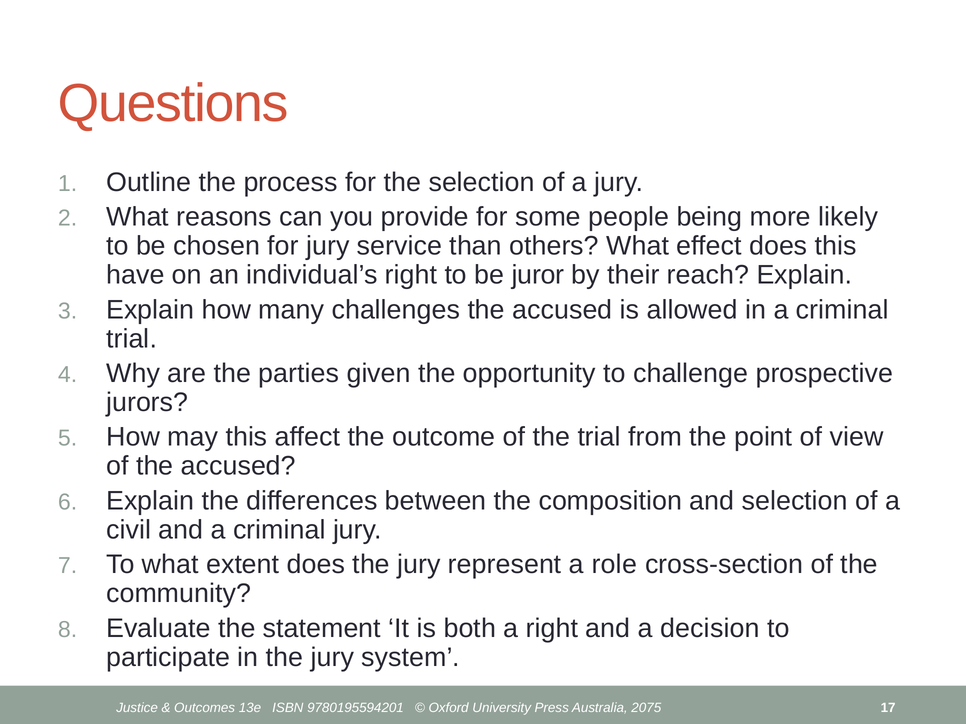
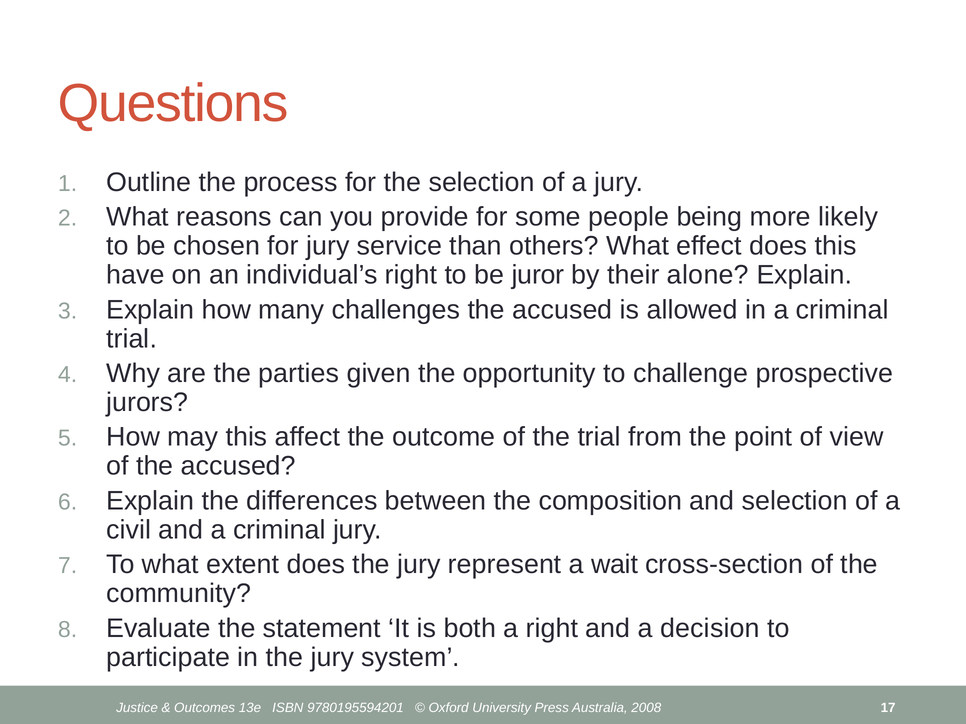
reach: reach -> alone (708, 275)
role: role -> wait (615, 565)
2075: 2075 -> 2008 (646, 708)
